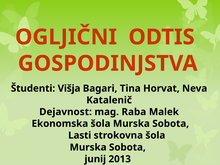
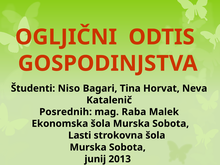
Višja: Višja -> Niso (69, 88)
Dejavnost: Dejavnost -> Posrednih (66, 112)
